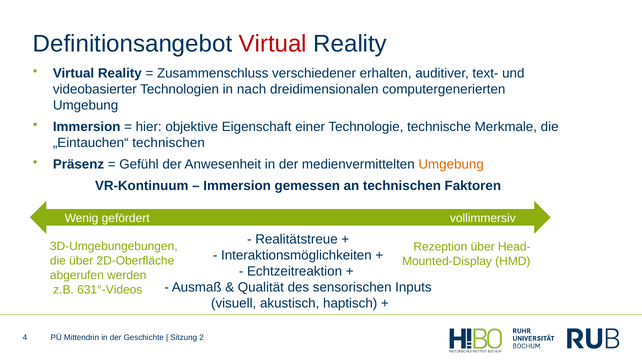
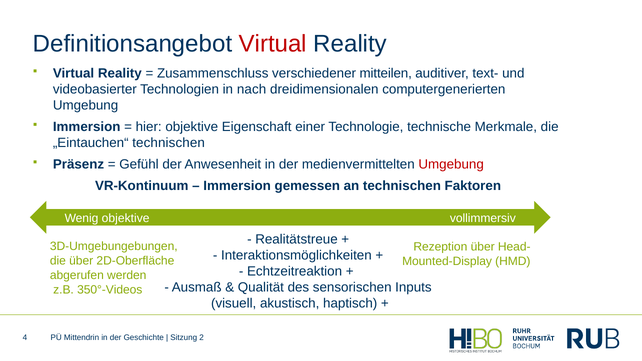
erhalten: erhalten -> mitteilen (386, 73)
Umgebung colour: orange -> red (451, 164)
Wenig gefördert: gefördert -> objektive (126, 218)
631°-Videos: 631°-Videos -> 350°-Videos (110, 290)
